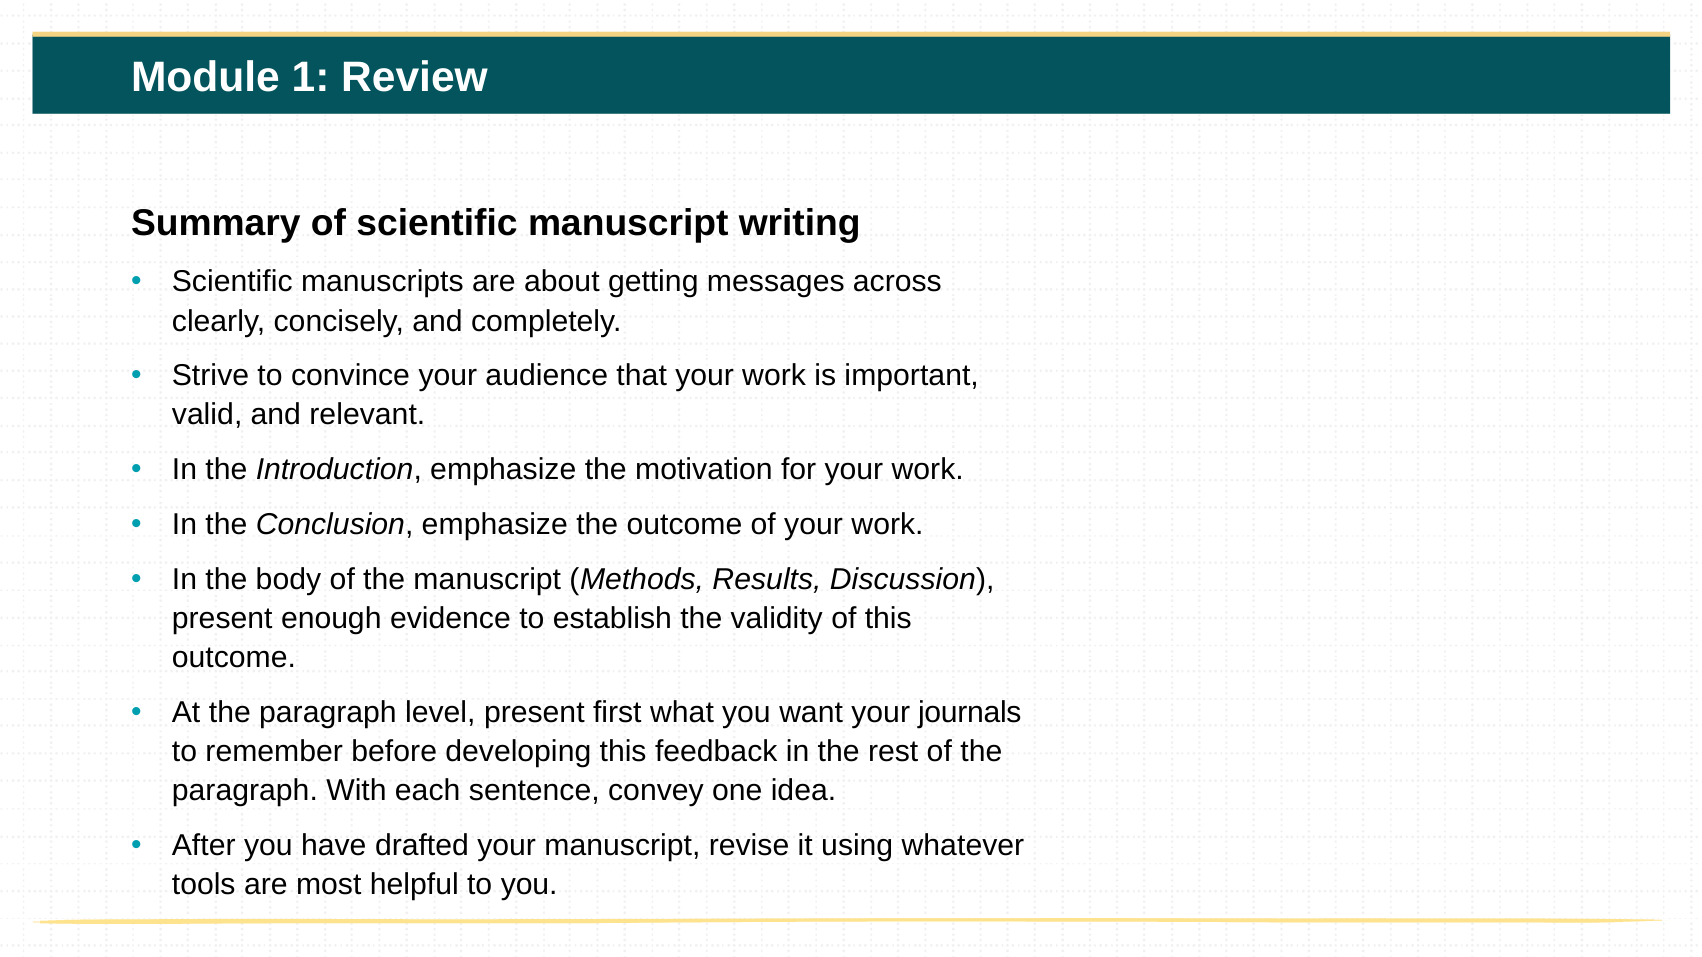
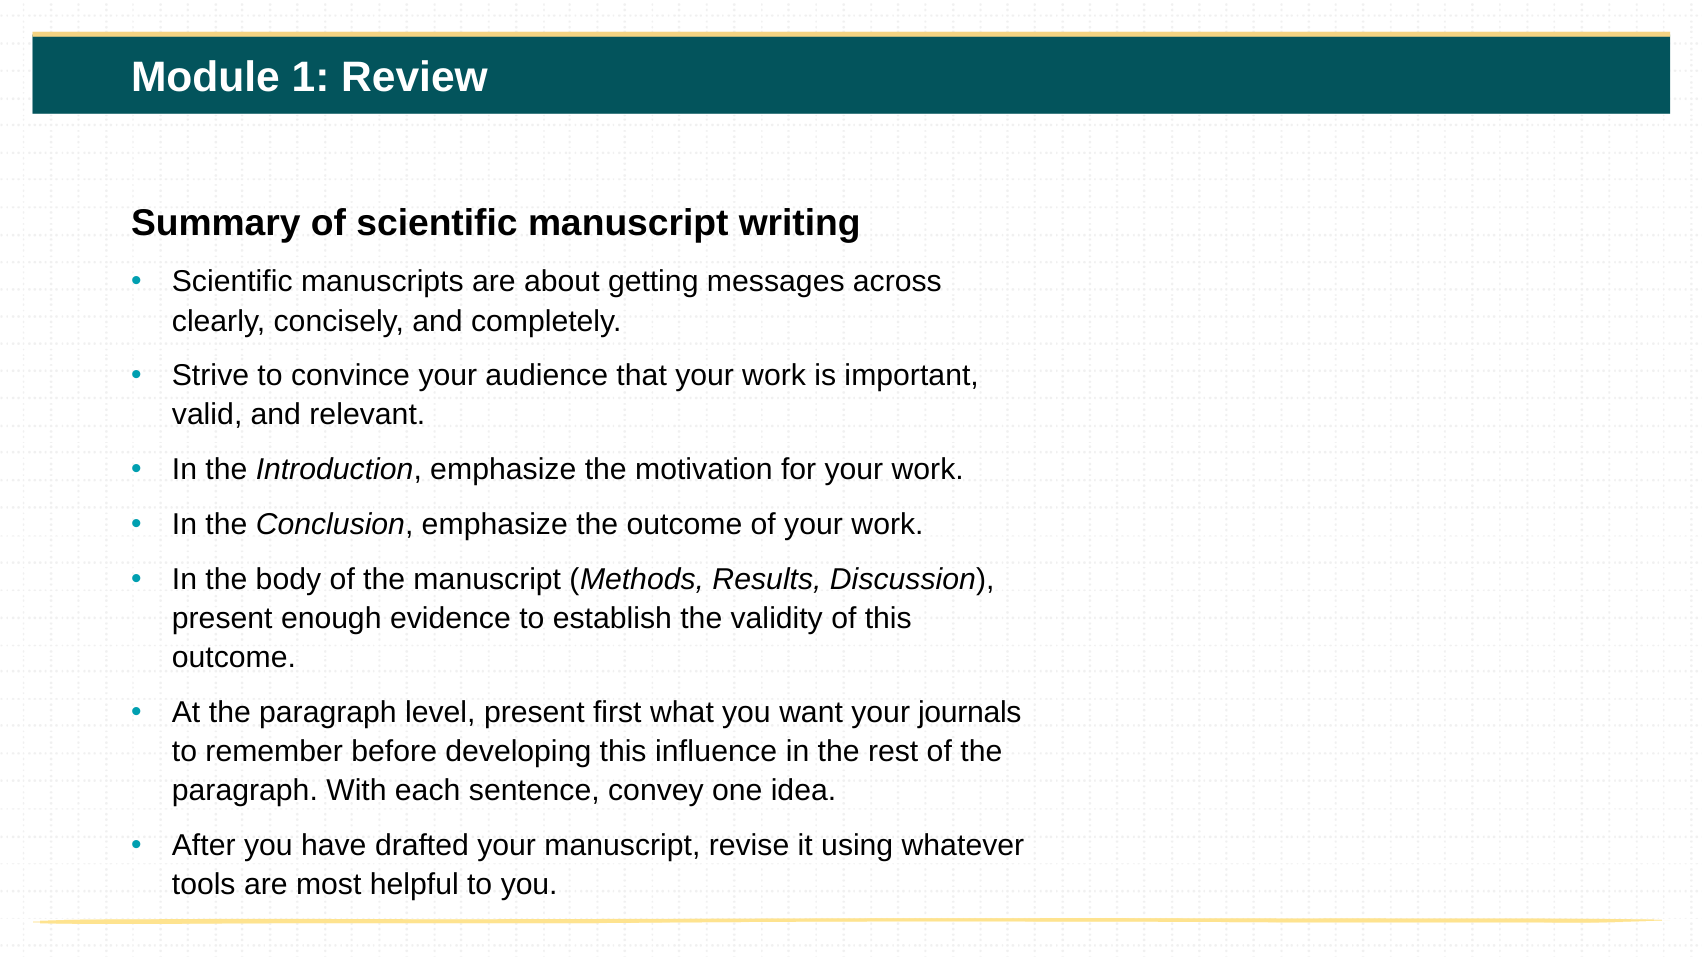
feedback: feedback -> influence (716, 752)
